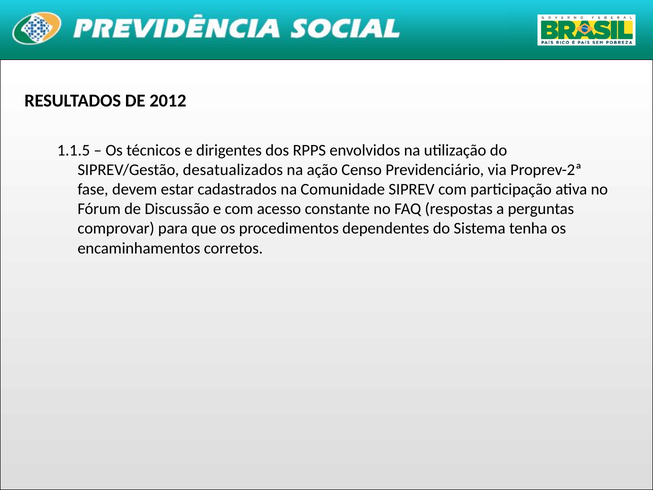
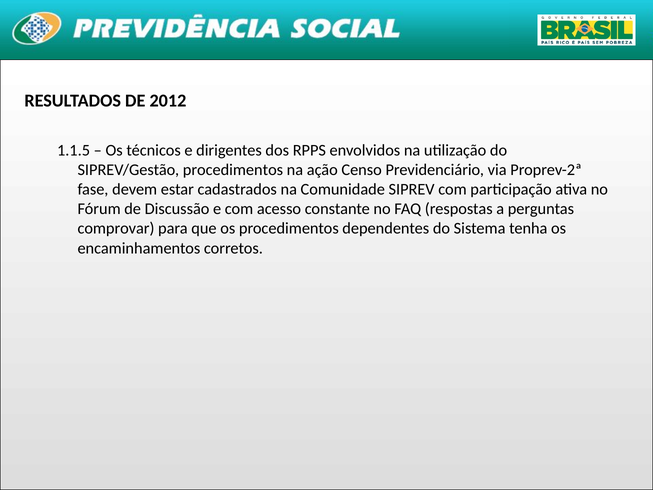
SIPREV/Gestão desatualizados: desatualizados -> procedimentos (233, 170)
